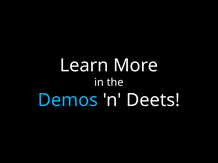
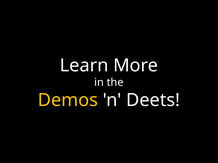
Demos colour: light blue -> yellow (68, 100)
